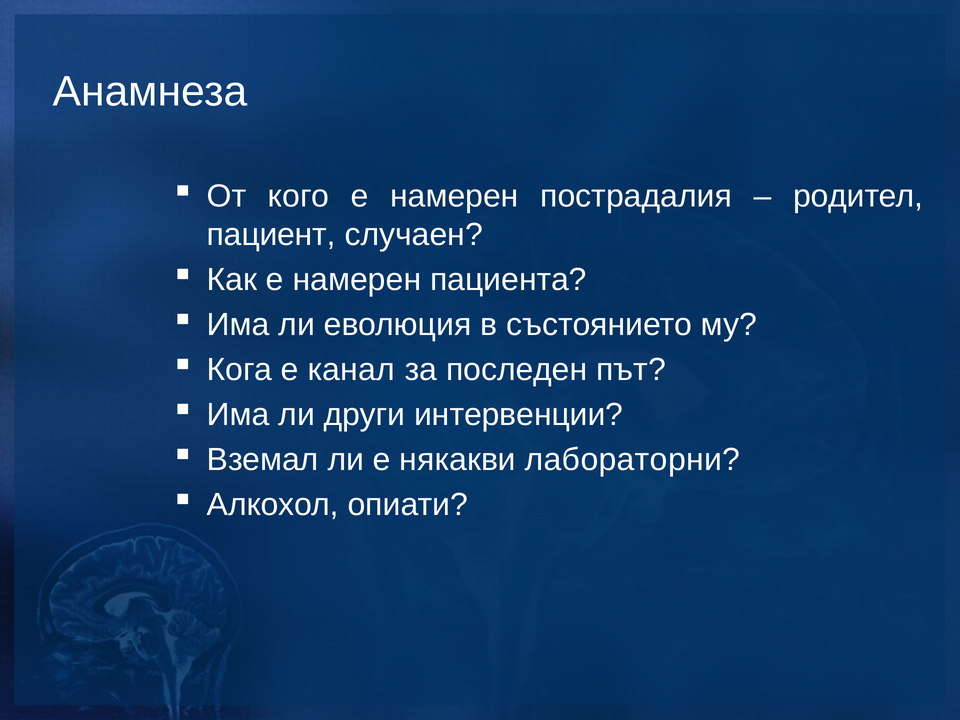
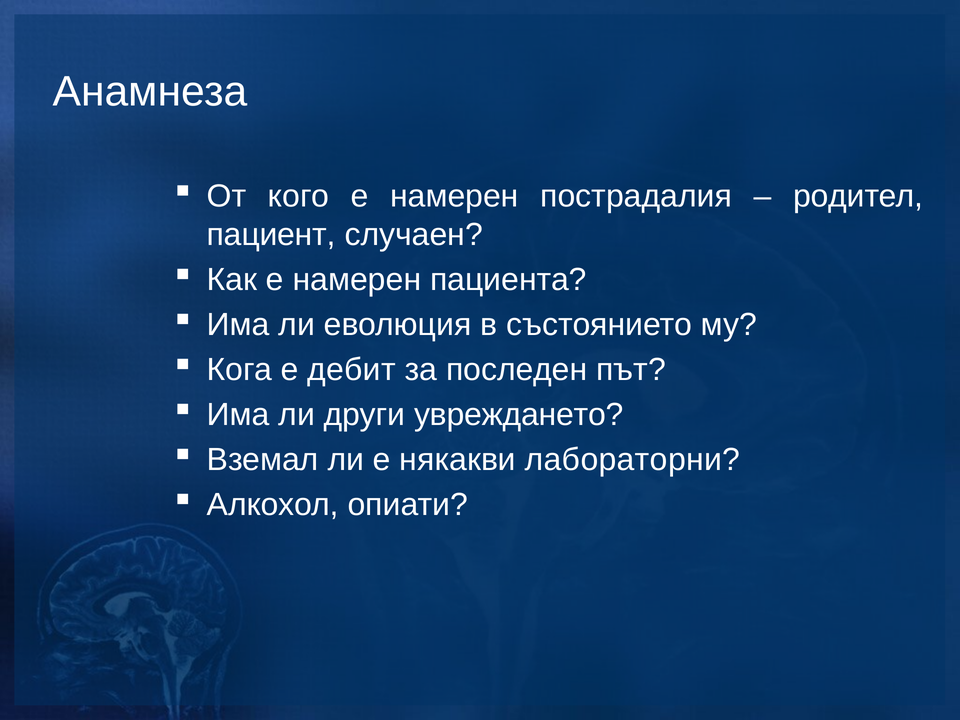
канал: канал -> дебит (352, 370)
интервенции: интервенции -> увреждането (519, 415)
